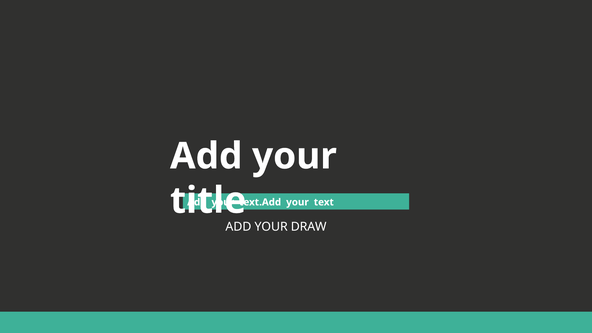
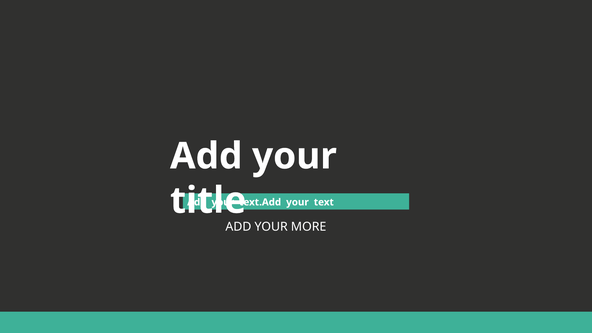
DRAW: DRAW -> MORE (309, 227)
